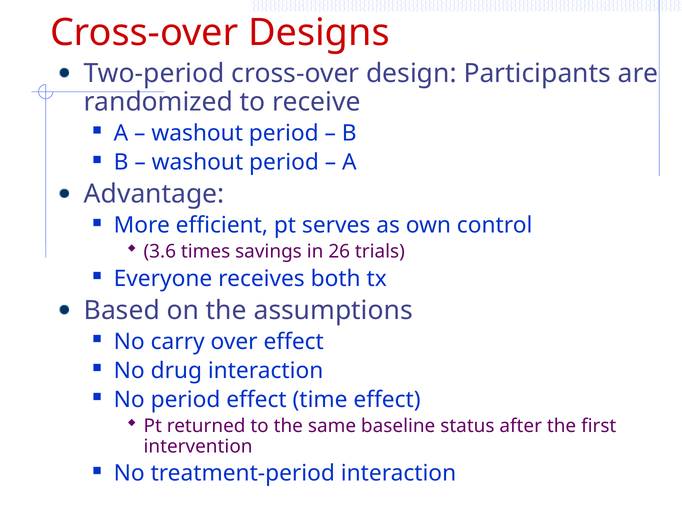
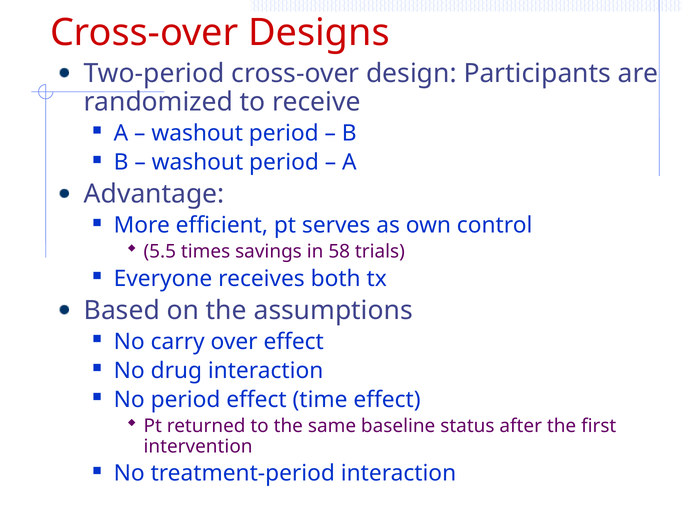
3.6: 3.6 -> 5.5 (160, 252)
26: 26 -> 58 (339, 252)
